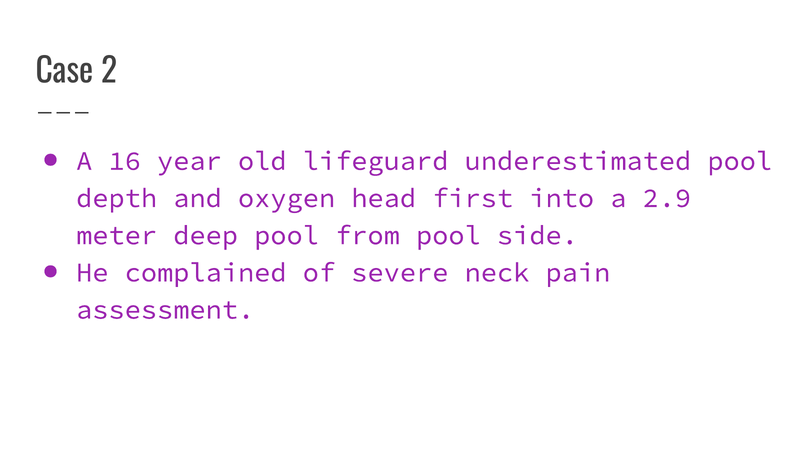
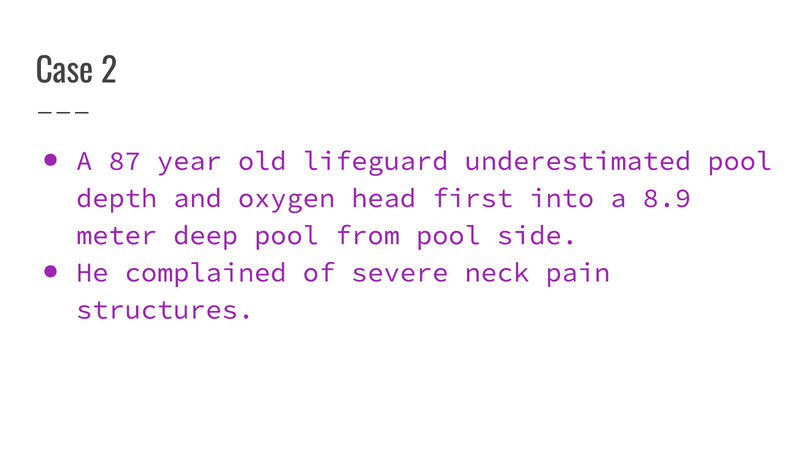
16: 16 -> 87 (125, 161)
2.9: 2.9 -> 8.9 (667, 198)
assessment: assessment -> structures (165, 310)
